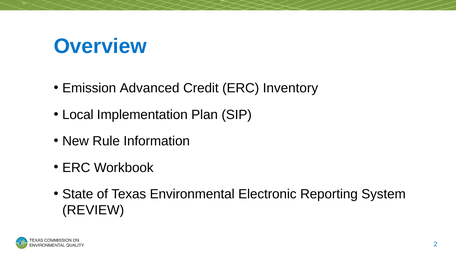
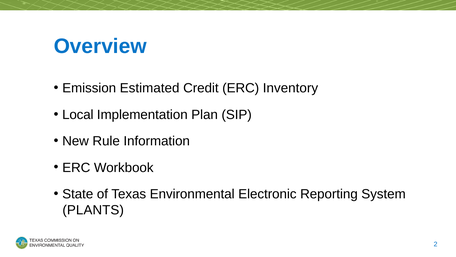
Advanced: Advanced -> Estimated (150, 88)
REVIEW: REVIEW -> PLANTS (93, 210)
